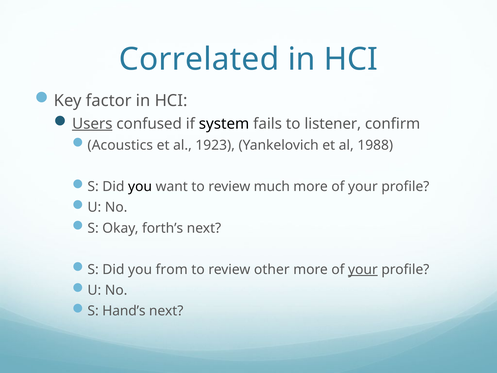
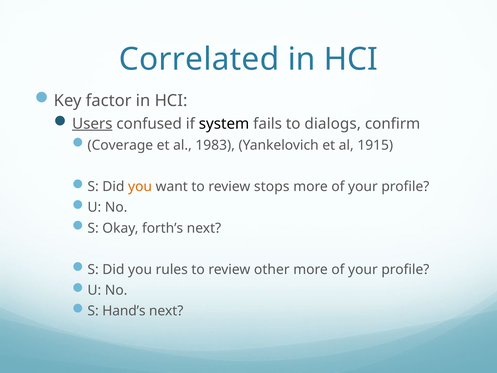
listener: listener -> dialogs (333, 124)
Acoustics: Acoustics -> Coverage (120, 145)
1923: 1923 -> 1983 (215, 145)
1988: 1988 -> 1915 (375, 145)
you colour: black -> orange (140, 187)
much: much -> stops (272, 187)
from: from -> rules (172, 269)
your underline: present -> none (363, 269)
